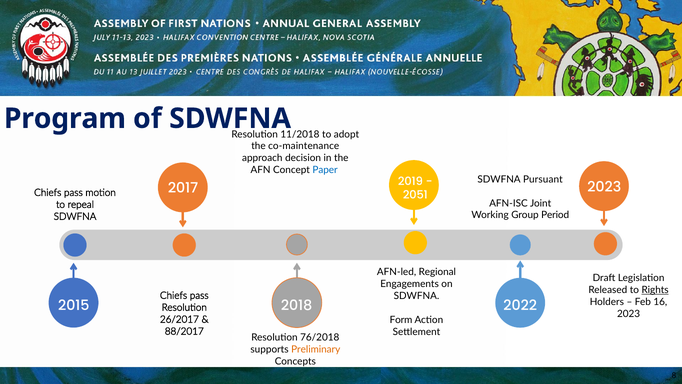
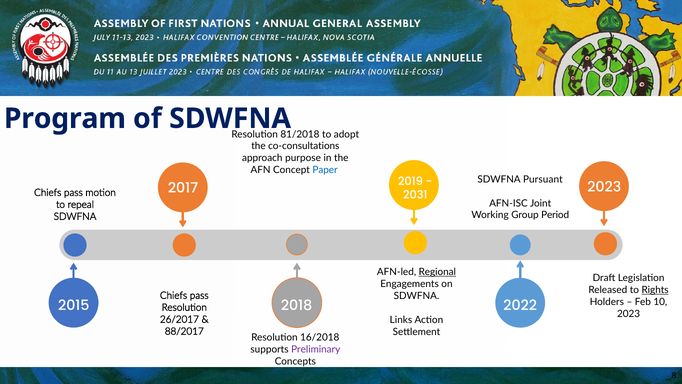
11/2018: 11/2018 -> 81/2018 (300, 134)
co-maintenance: co-maintenance -> co-consultations (304, 146)
decision: decision -> purpose (303, 158)
2051: 2051 -> 2031 (415, 195)
Regional underline: none -> present (437, 272)
16: 16 -> 10 (660, 301)
Form: Form -> Links (401, 320)
76/2018: 76/2018 -> 16/2018 (320, 337)
Preliminary colour: orange -> purple (316, 349)
